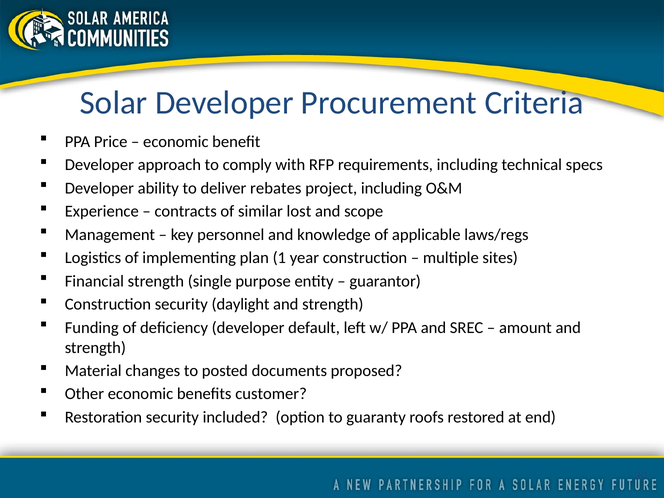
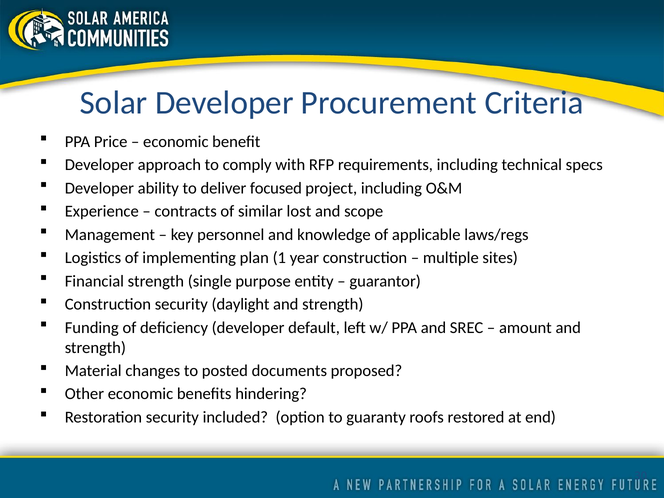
rebates: rebates -> focused (276, 188)
customer: customer -> hindering (271, 394)
